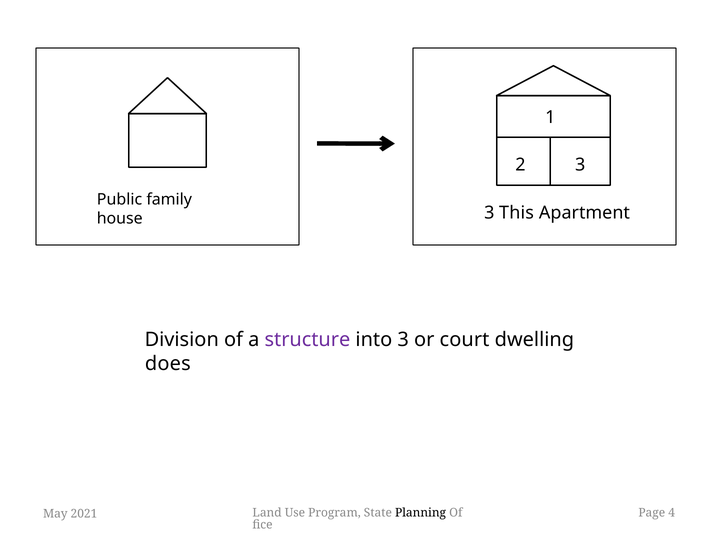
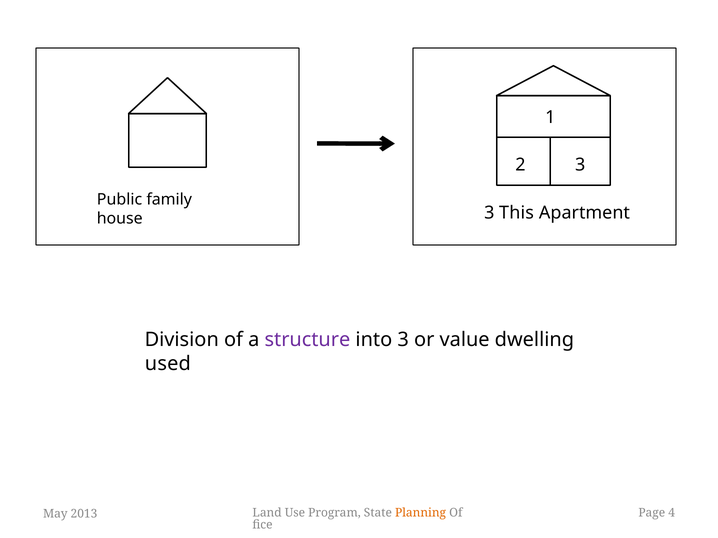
court: court -> value (465, 340)
does: does -> used (168, 364)
Planning colour: black -> orange (421, 513)
2021: 2021 -> 2013 (84, 514)
